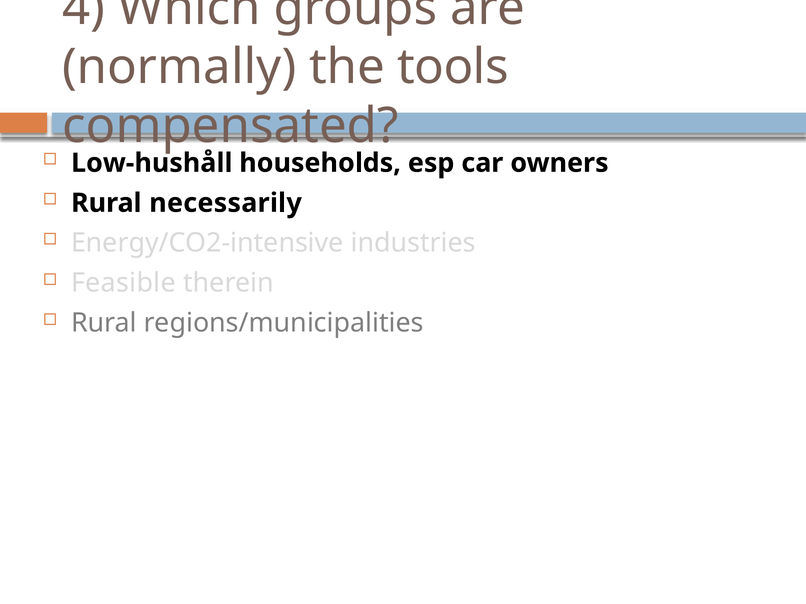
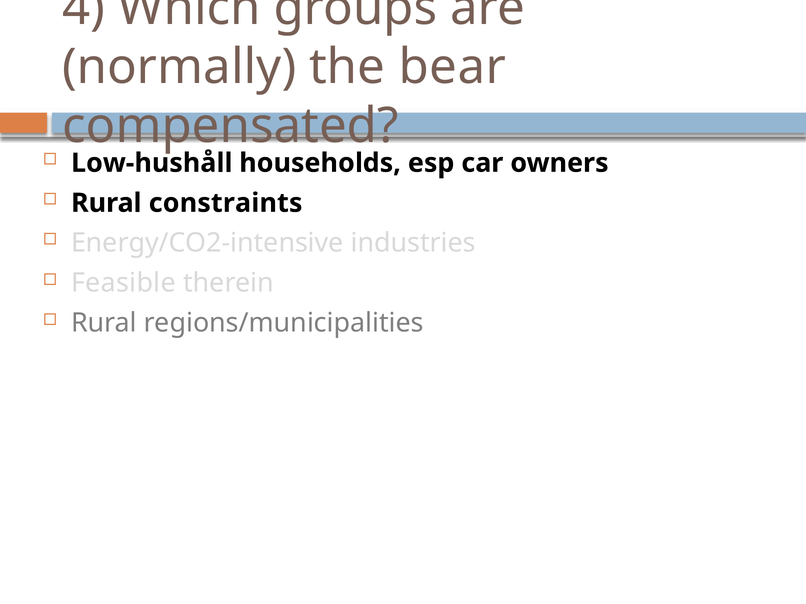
tools: tools -> bear (452, 67)
necessarily: necessarily -> constraints (226, 203)
